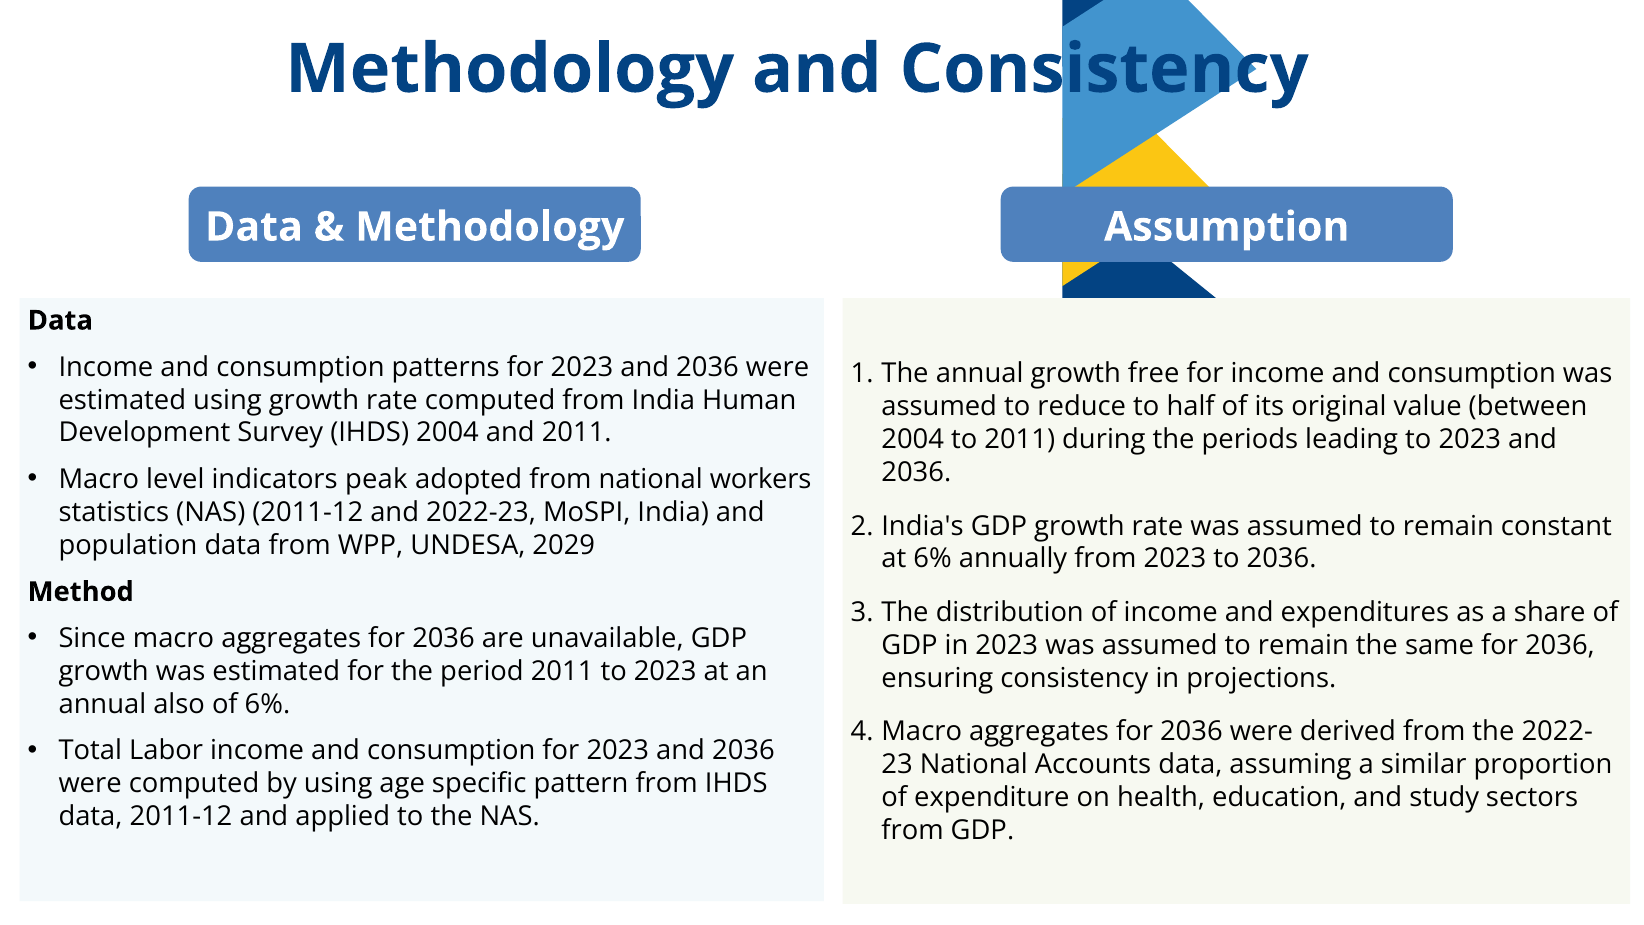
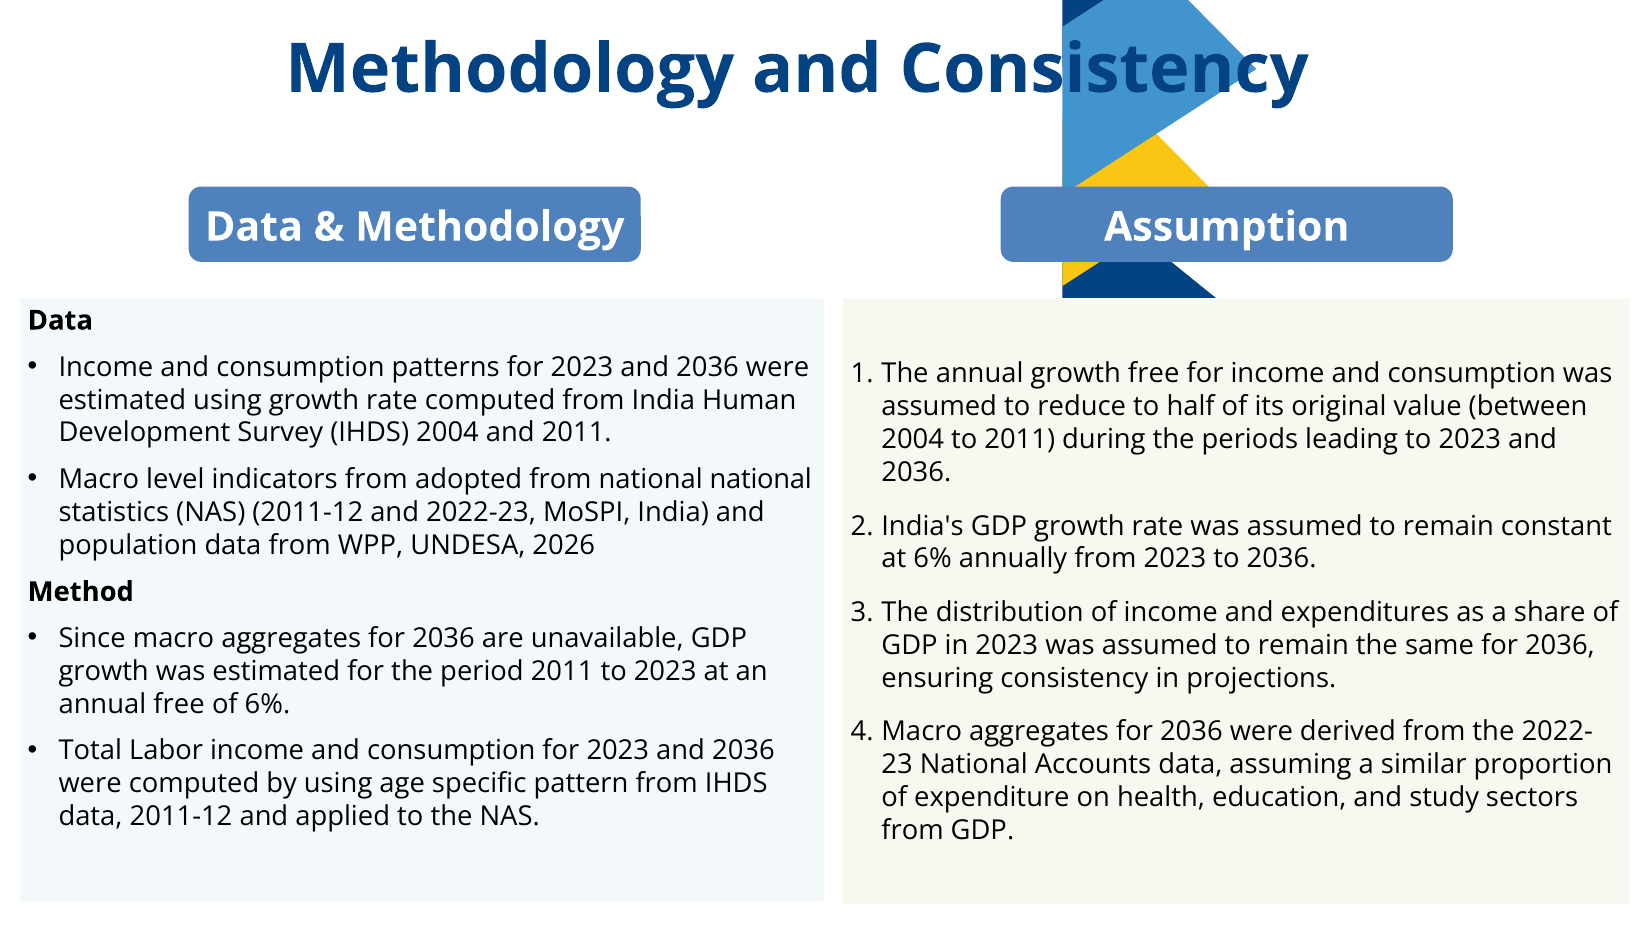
indicators peak: peak -> from (376, 479)
national workers: workers -> national (761, 479)
2029: 2029 -> 2026 (564, 545)
annual also: also -> free (179, 704)
